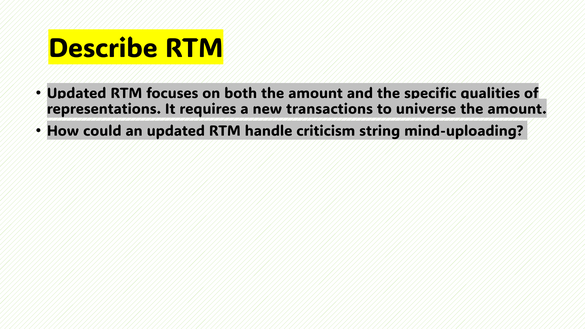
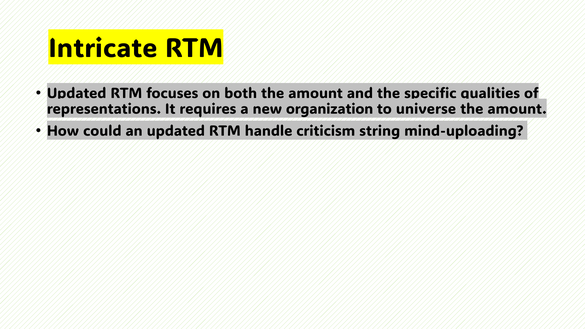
Describe: Describe -> Intricate (103, 48)
transactions: transactions -> organization (330, 109)
